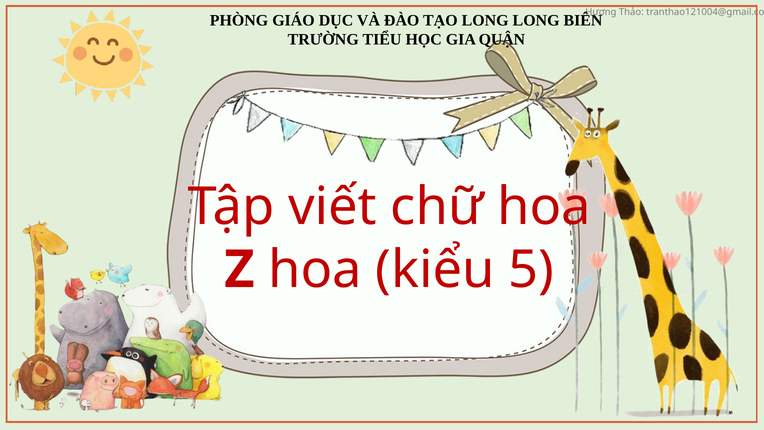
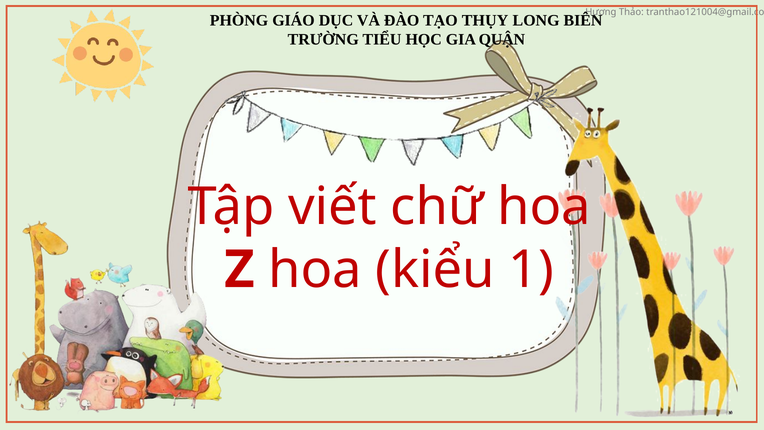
TẠO LONG: LONG -> THỤY (485, 20)
5: 5 -> 1 (531, 270)
